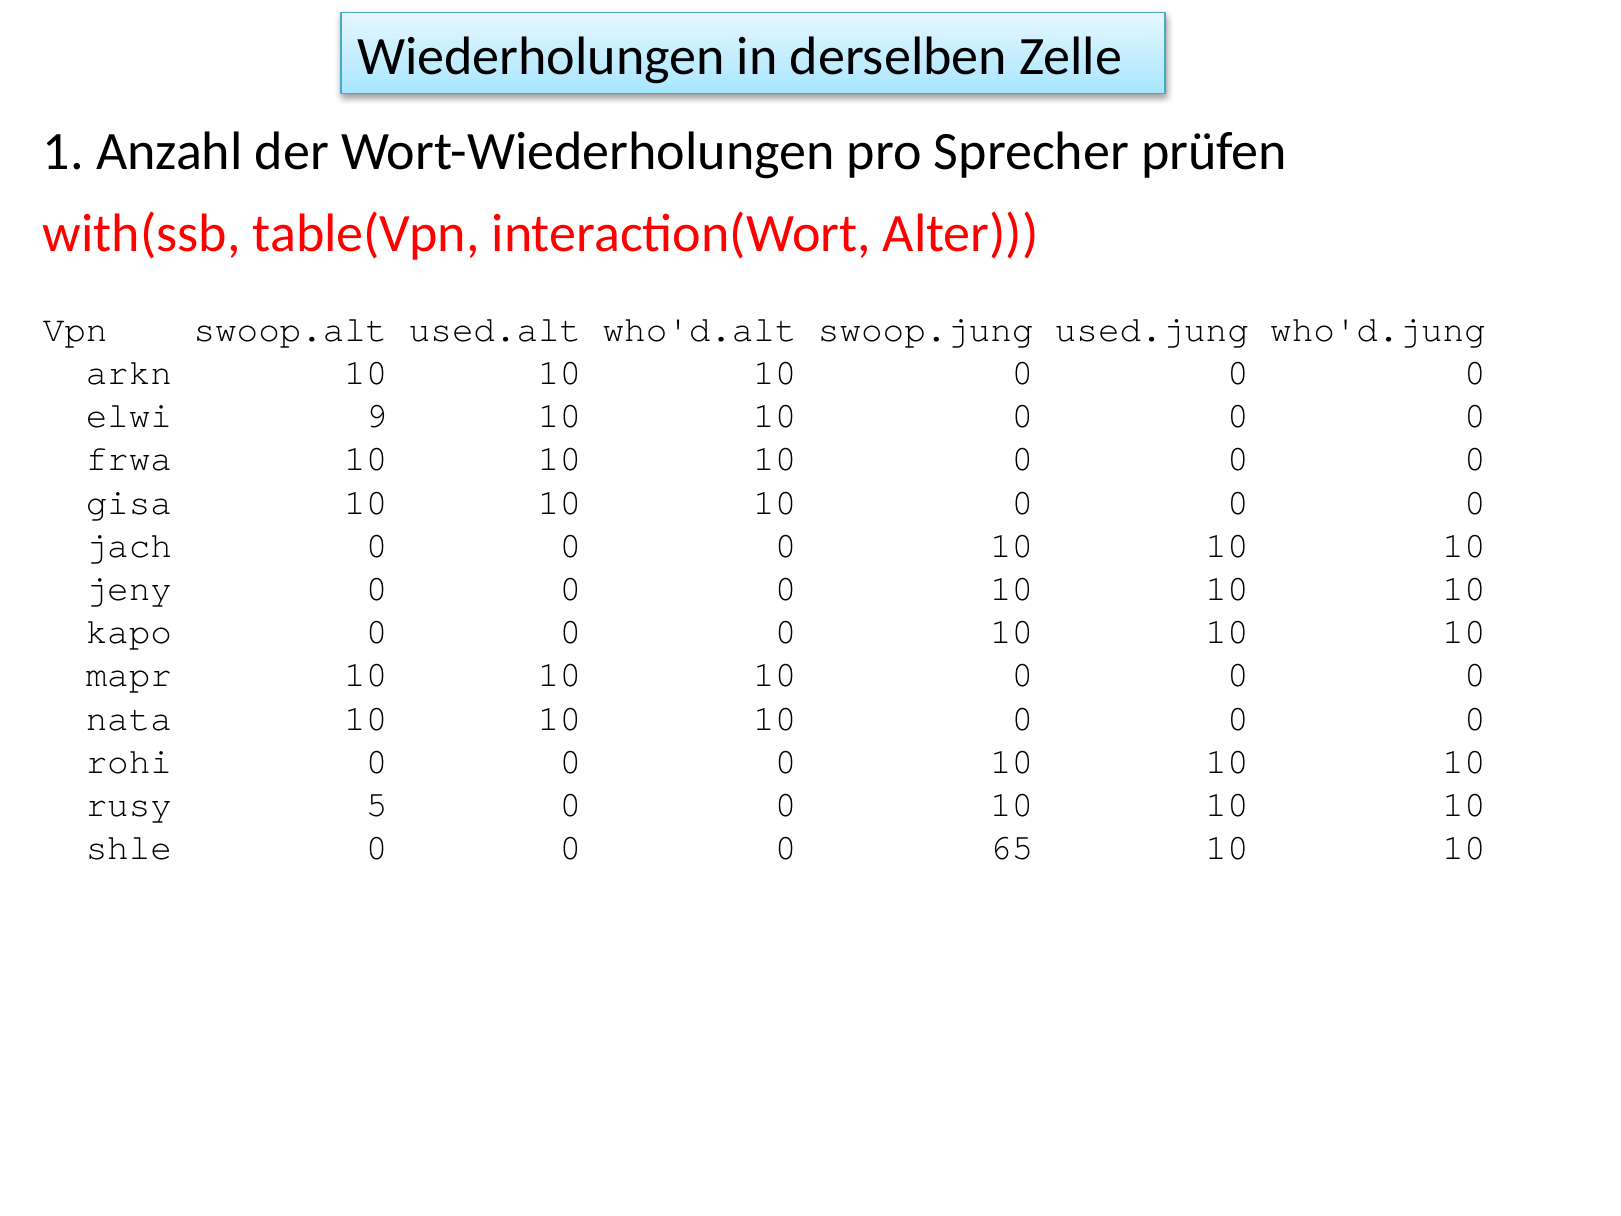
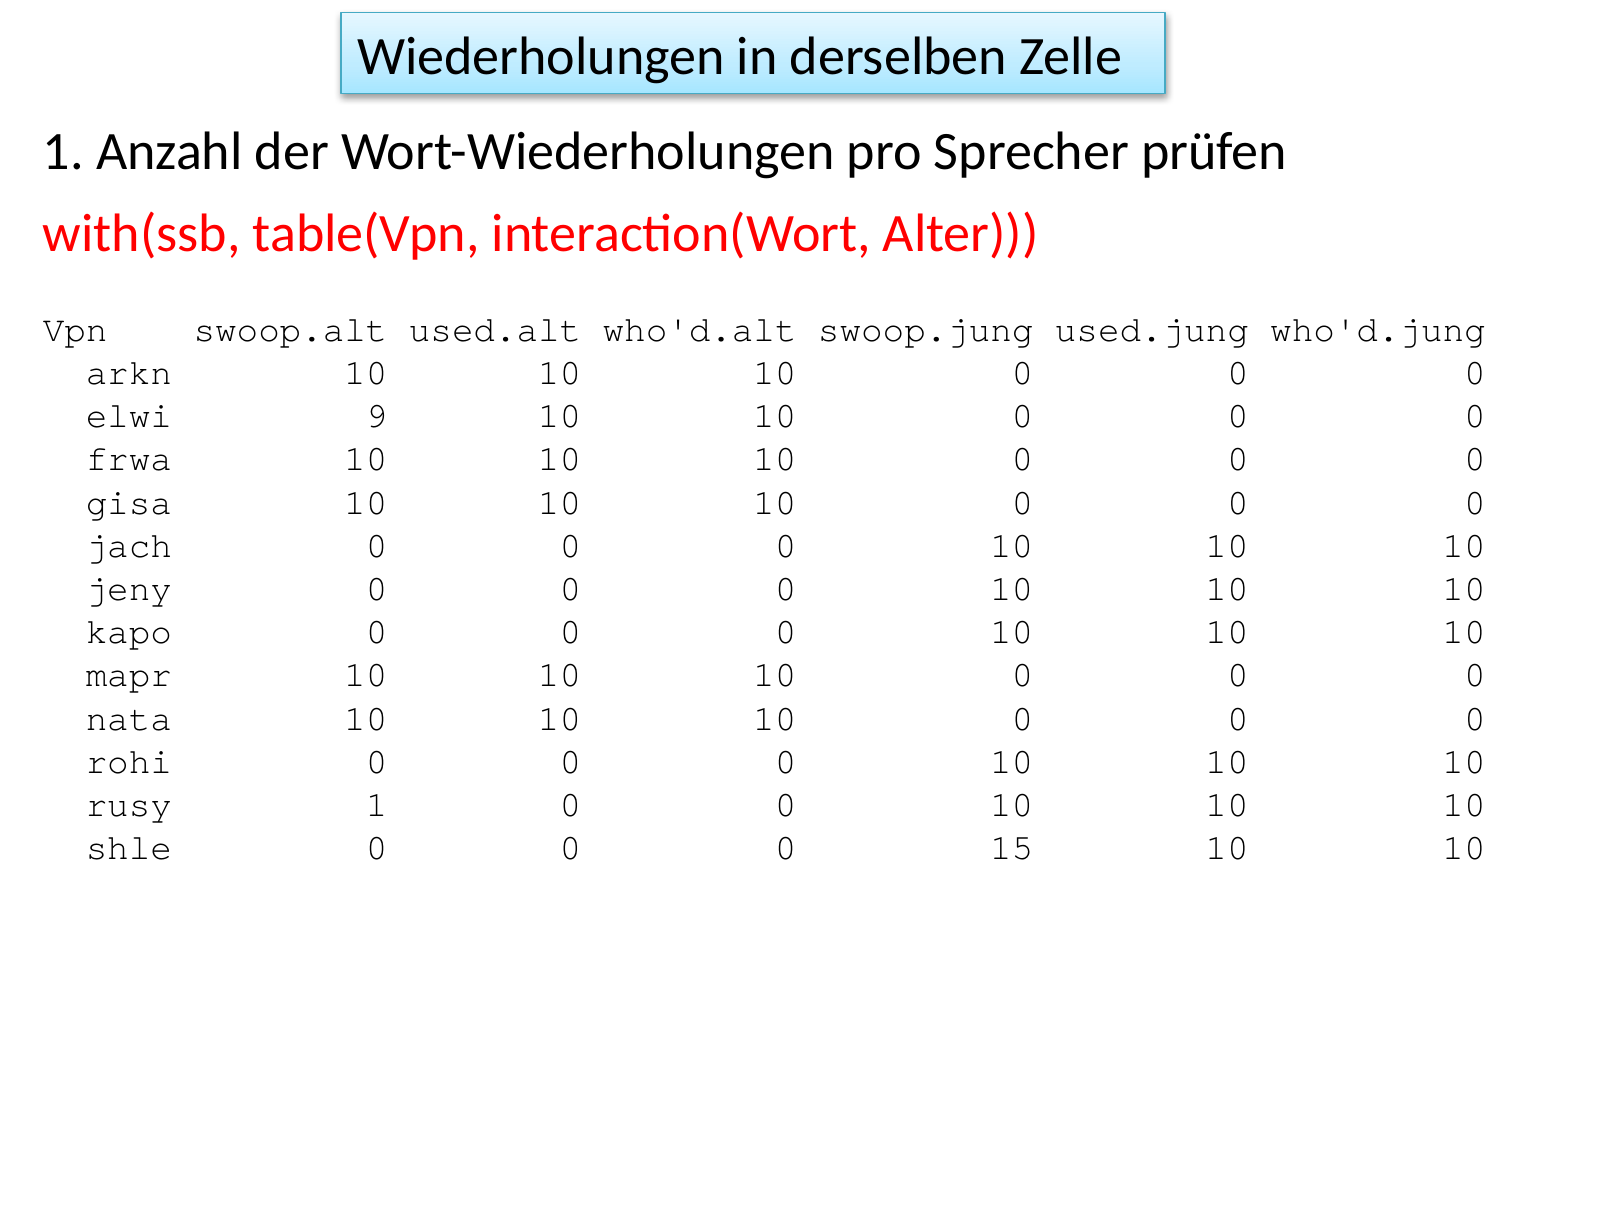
rusy 5: 5 -> 1 (377, 805)
65: 65 -> 15 (1012, 848)
